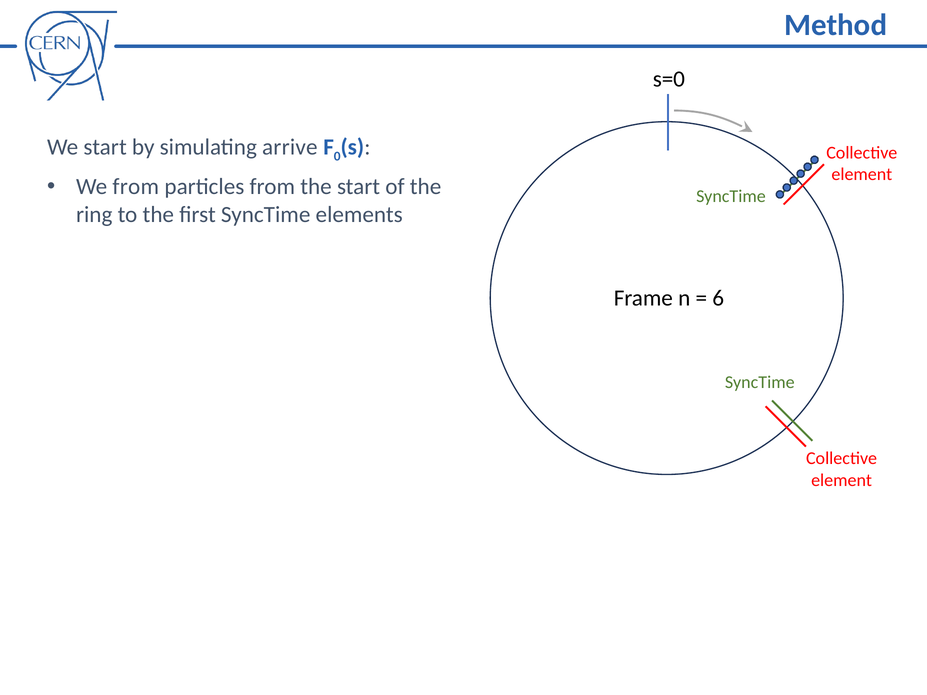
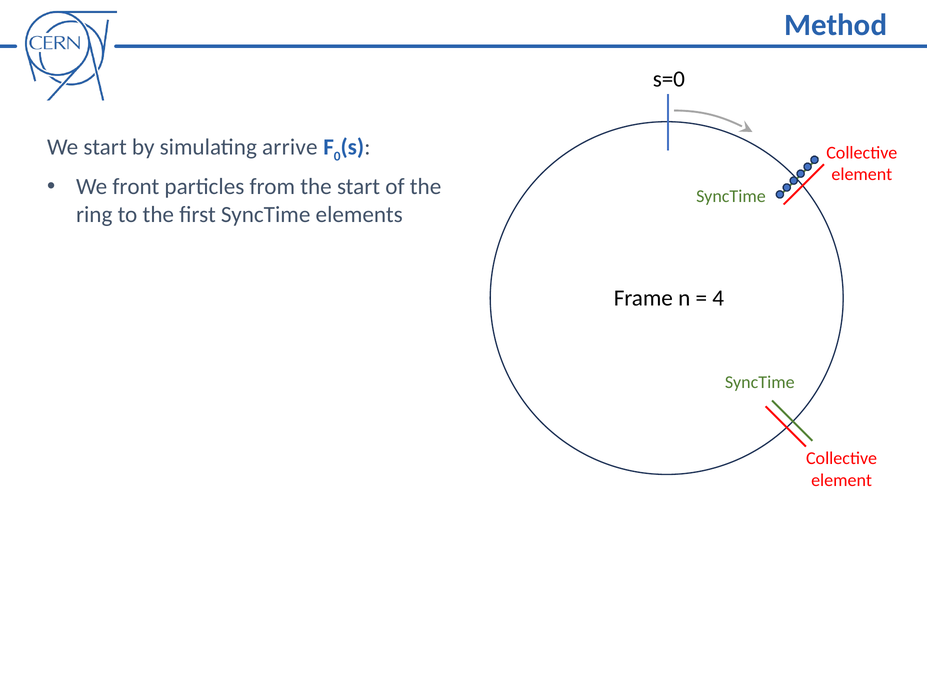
We from: from -> front (136, 187)
6: 6 -> 4 (718, 298)
